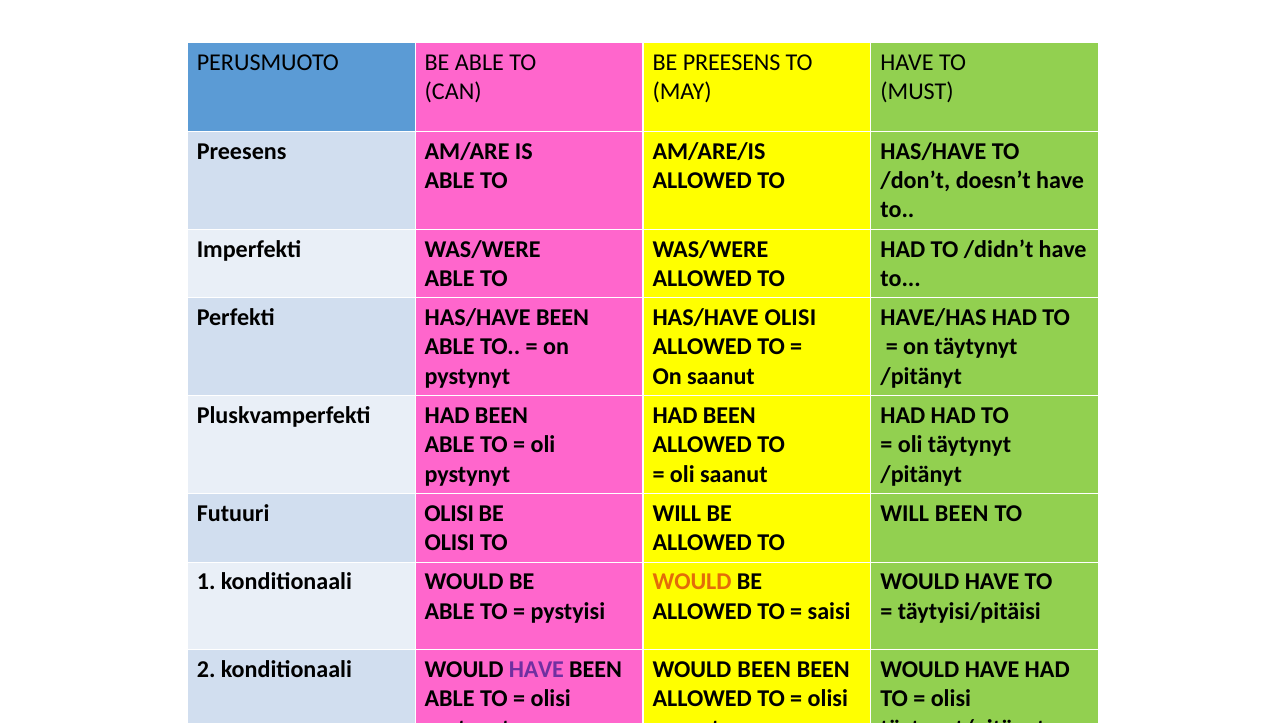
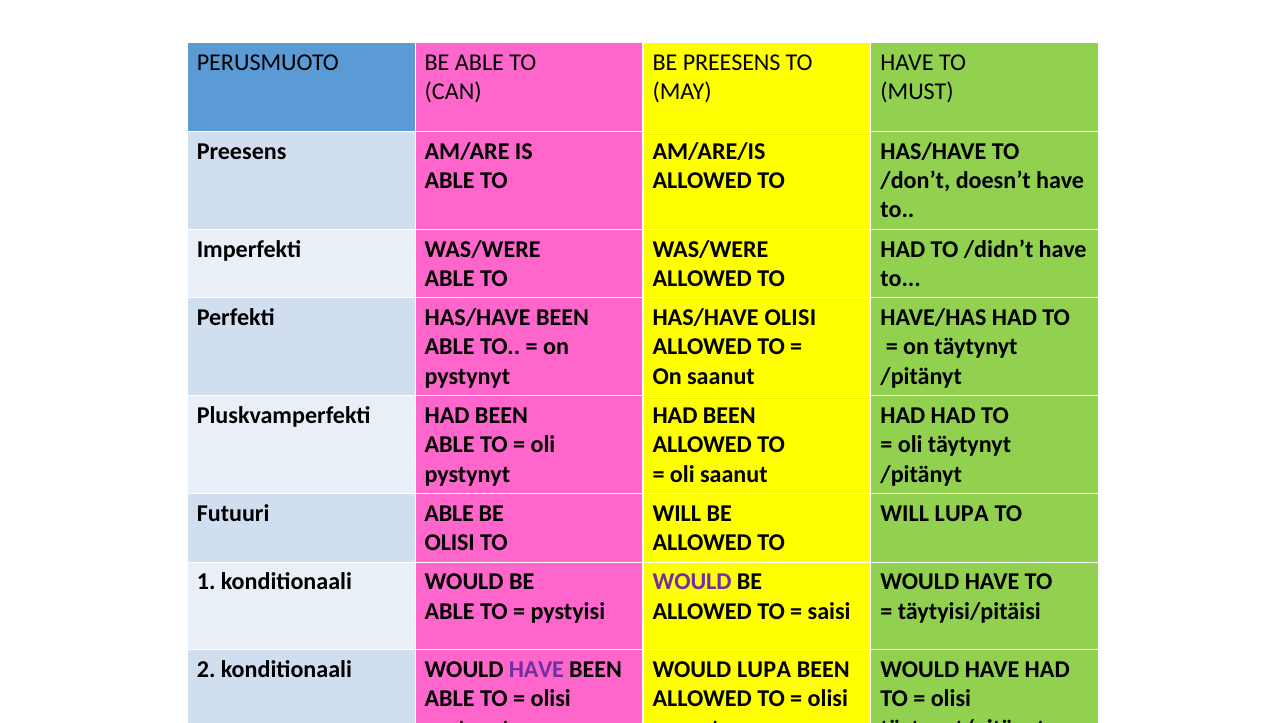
Futuuri OLISI: OLISI -> ABLE (449, 514)
WILL BEEN: BEEN -> LUPA (962, 514)
WOULD colour: orange -> purple (692, 582)
WOULD BEEN: BEEN -> LUPA (764, 670)
